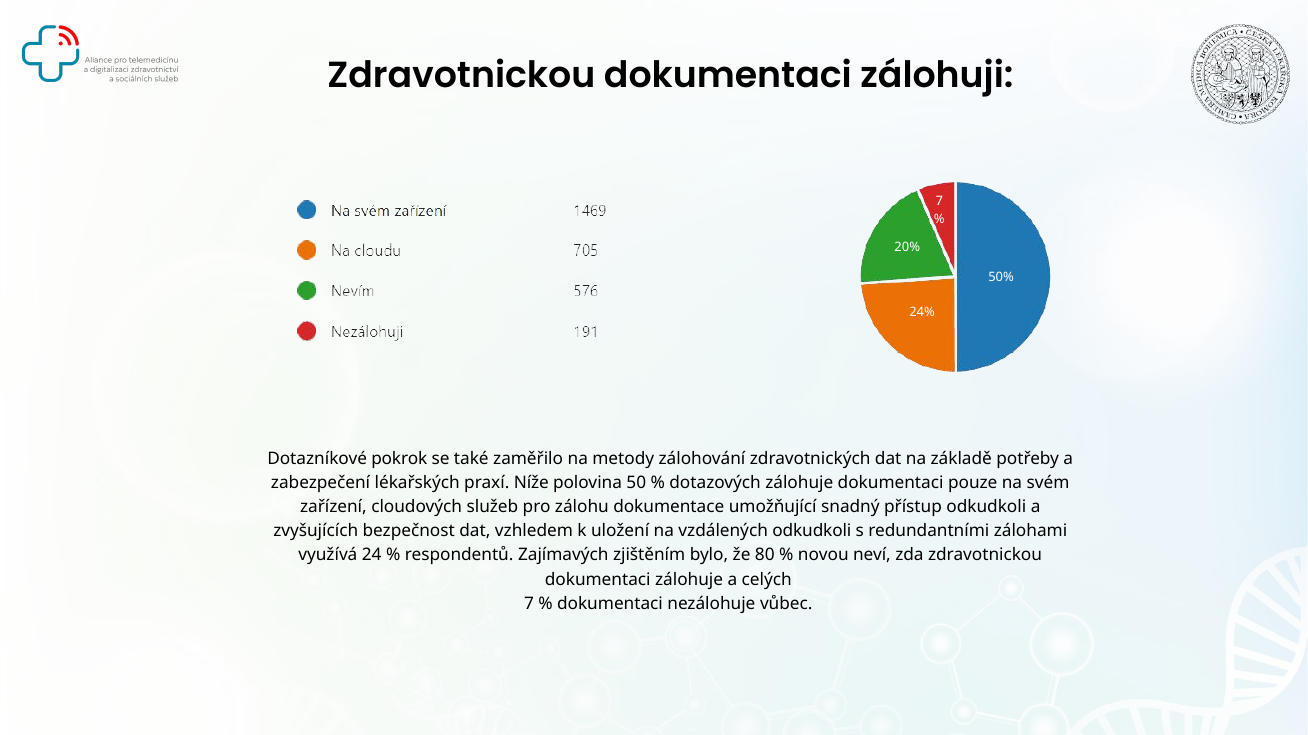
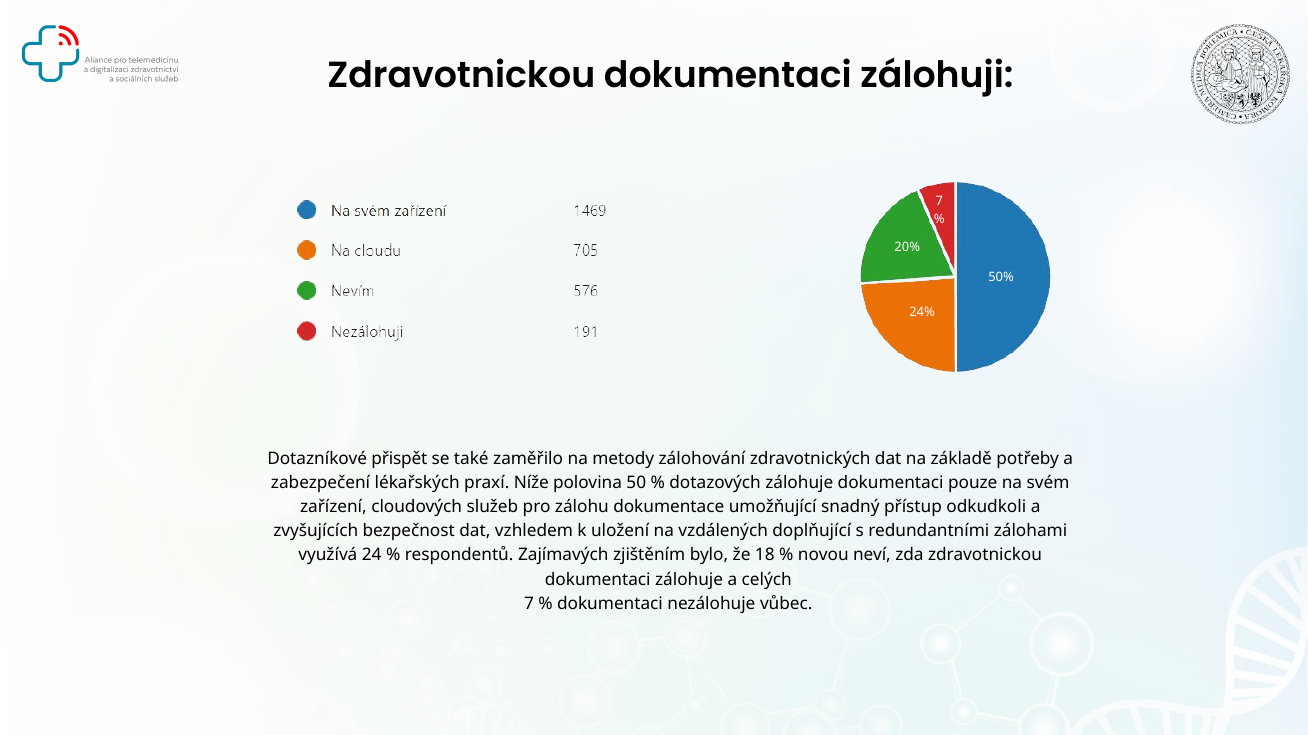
pokrok: pokrok -> přispět (399, 459)
vzdálených odkudkoli: odkudkoli -> doplňující (812, 532)
80: 80 -> 18 (765, 556)
